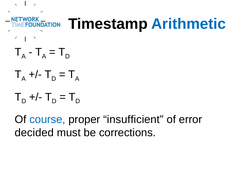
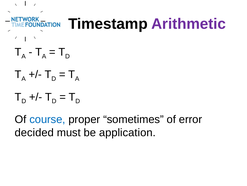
Arithmetic colour: blue -> purple (189, 24)
insufficient: insufficient -> sometimes (133, 119)
corrections: corrections -> application (127, 132)
